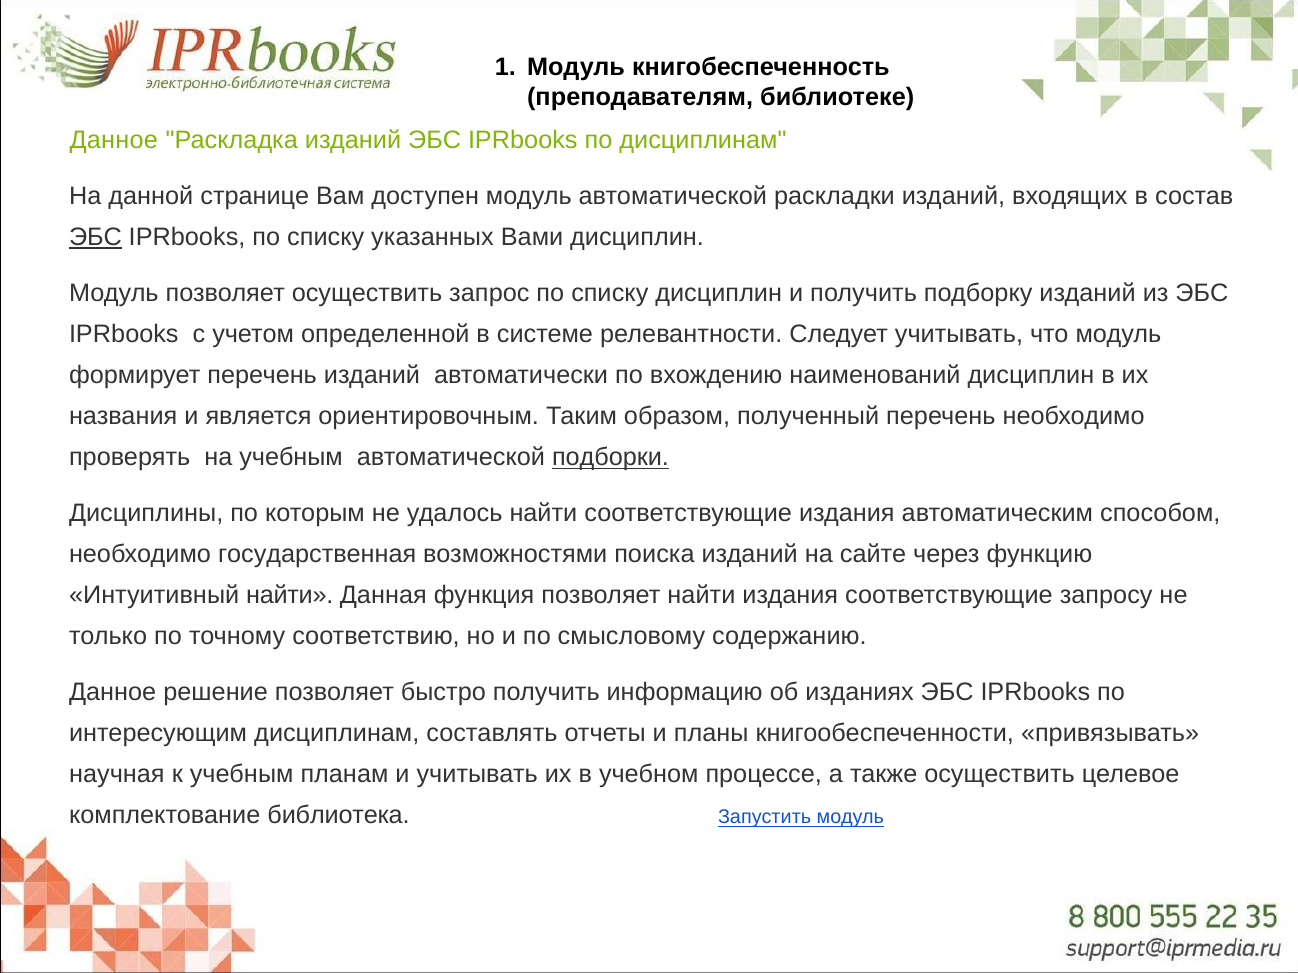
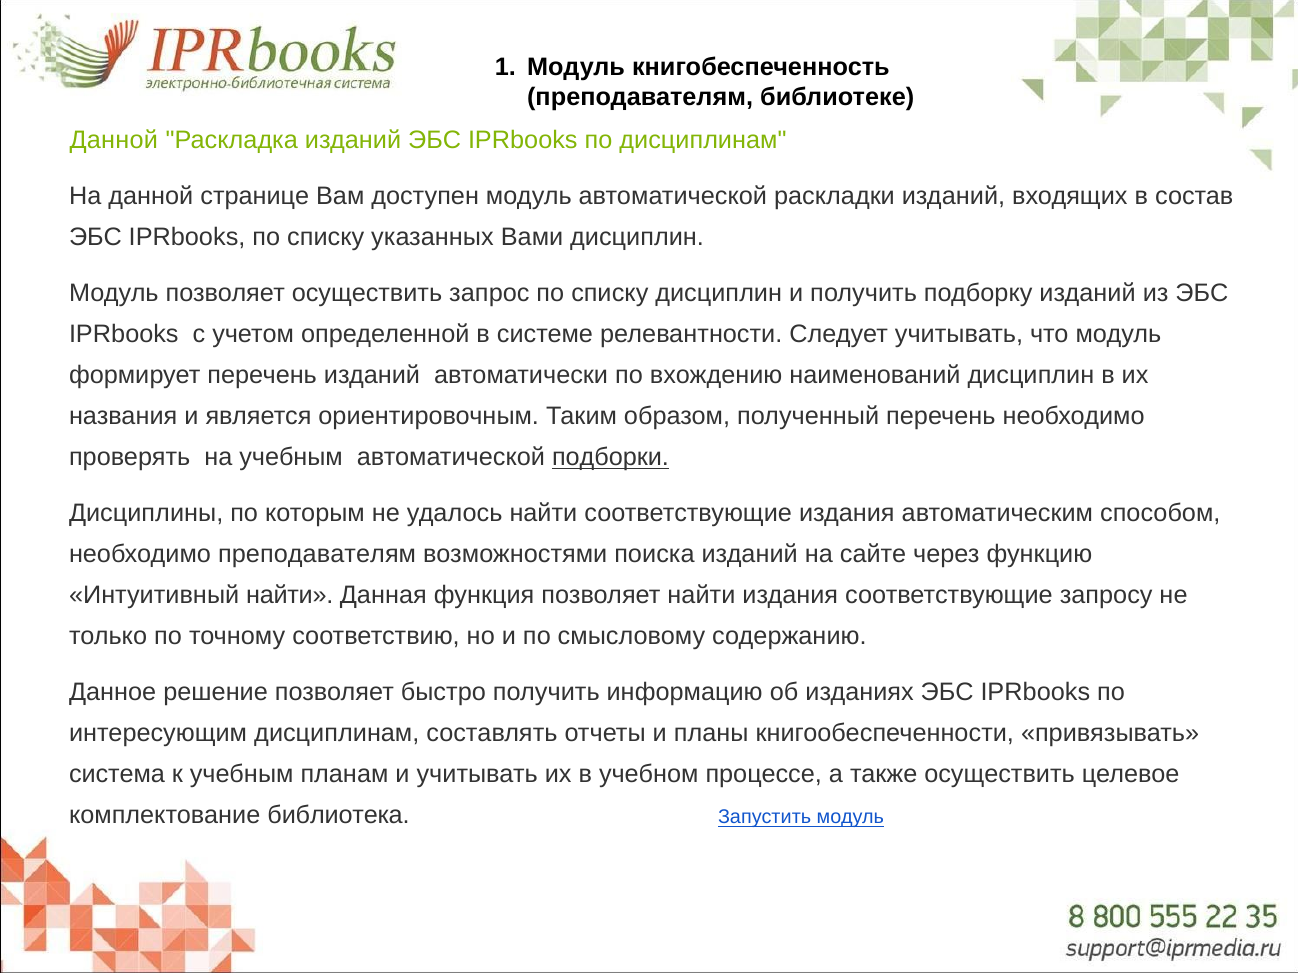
Данное: Данное -> Данной (114, 141)
ЭБС underline: present -> none (95, 237)
необходимо государственная: государственная -> преподавателям (317, 554)
научная: научная -> система (117, 775)
